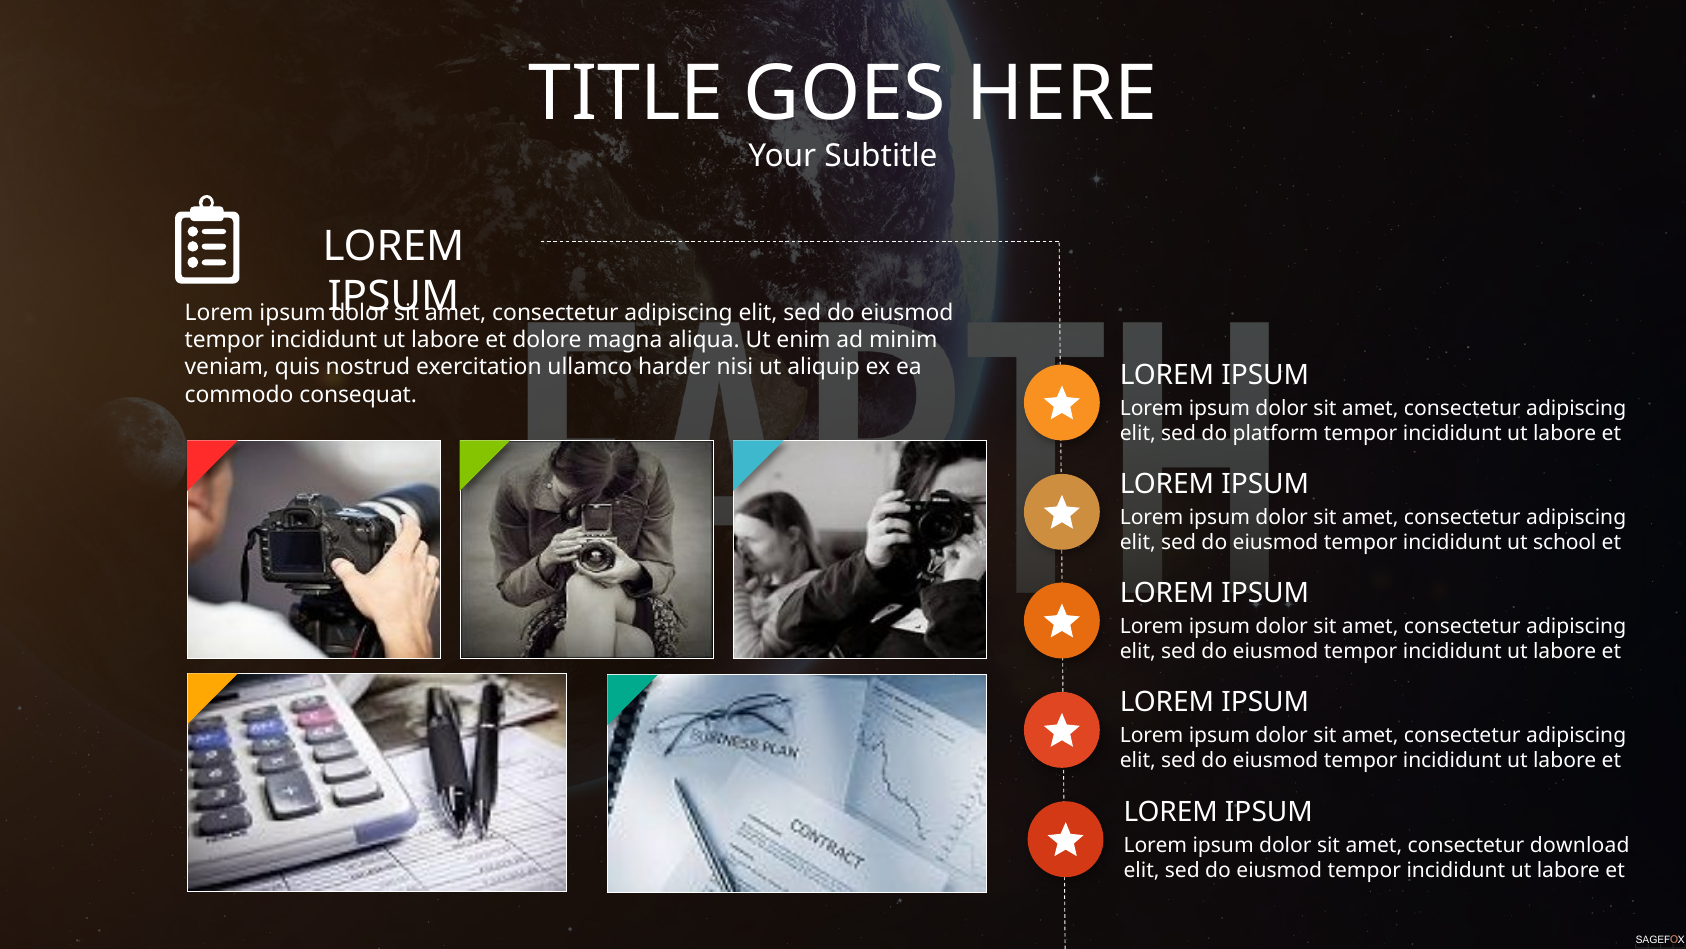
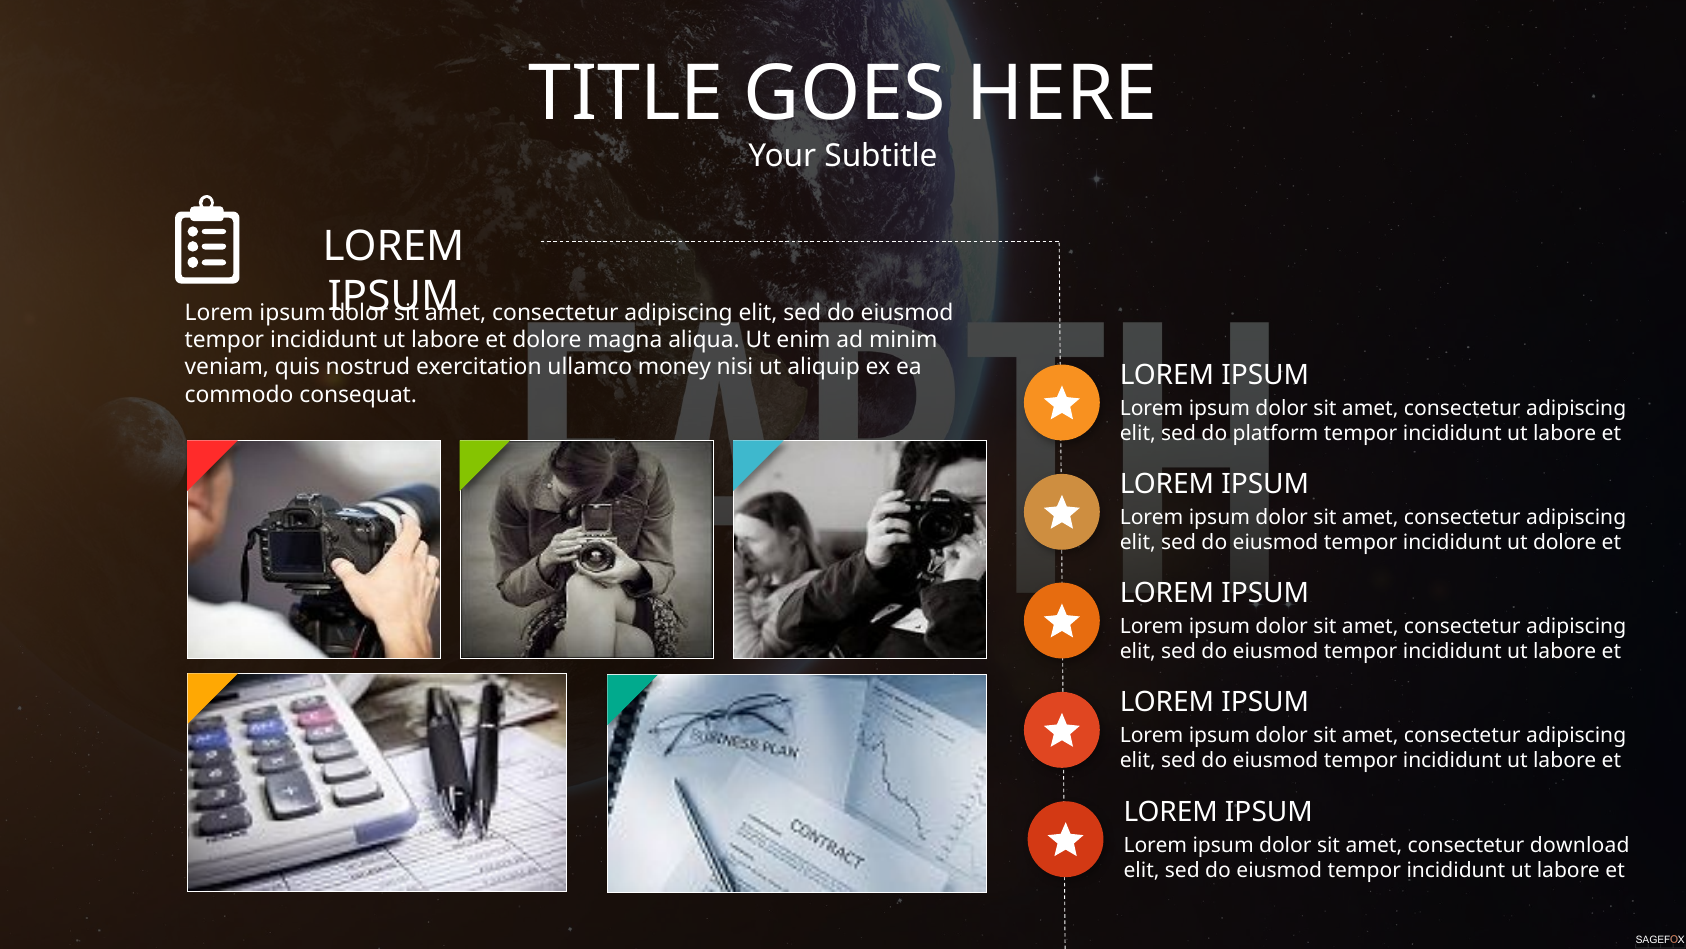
harder: harder -> money (674, 367)
ut school: school -> dolore (1565, 543)
